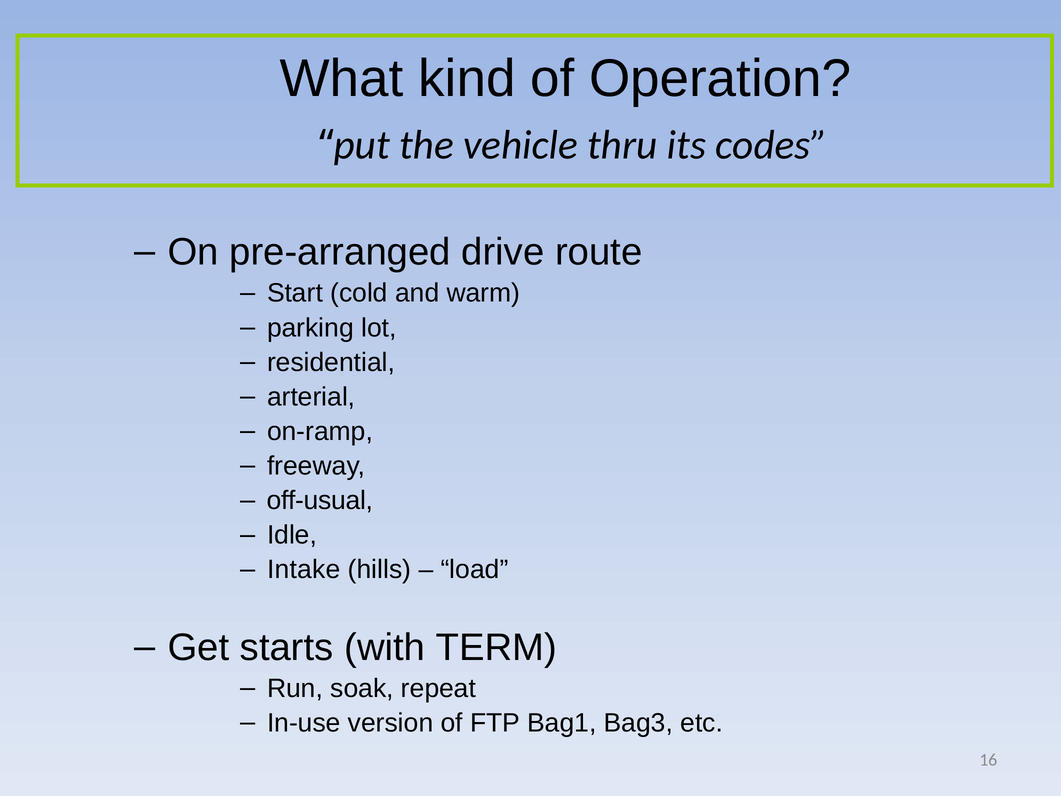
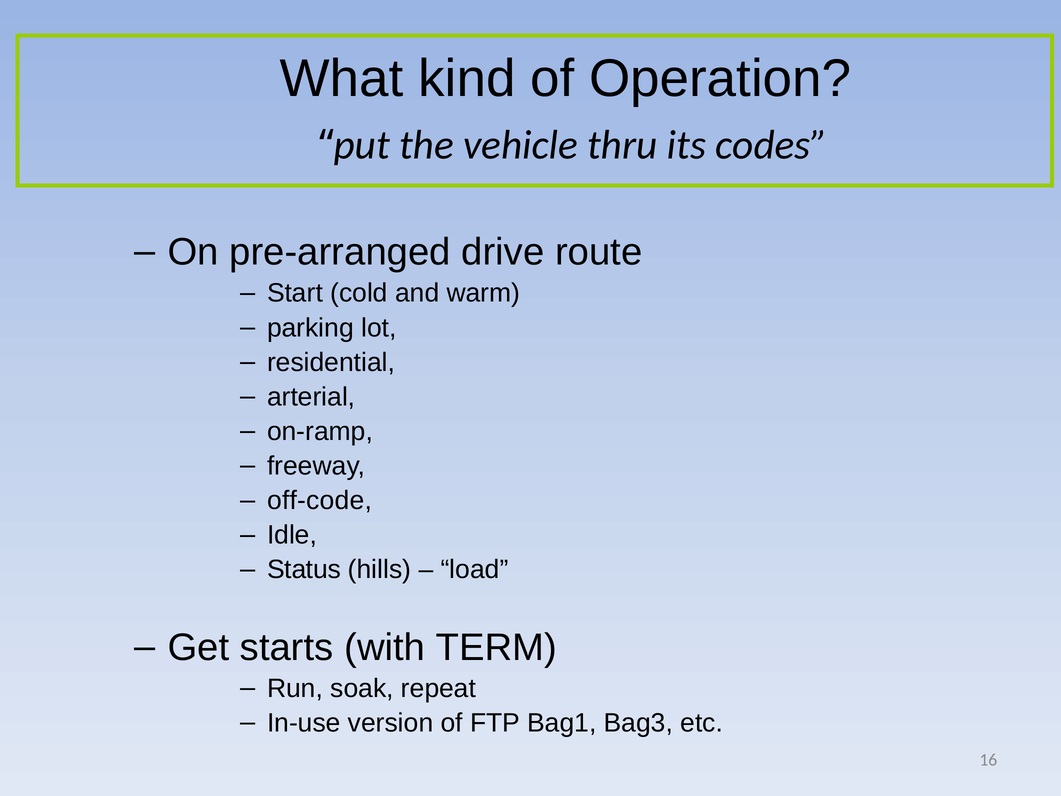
off-usual: off-usual -> off-code (320, 500)
Intake: Intake -> Status (304, 569)
